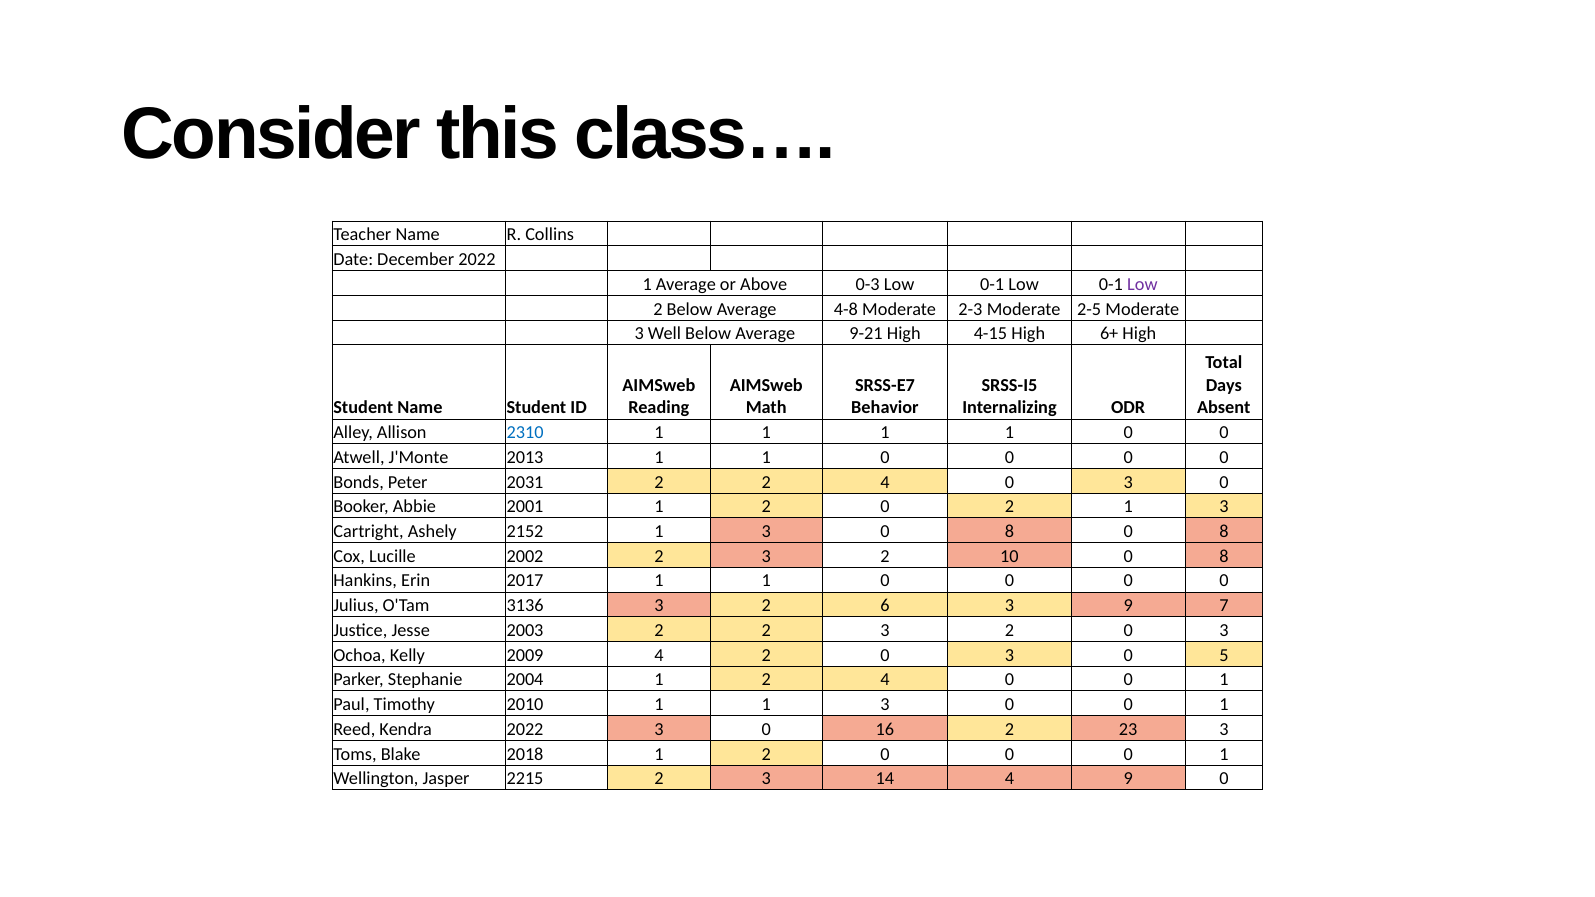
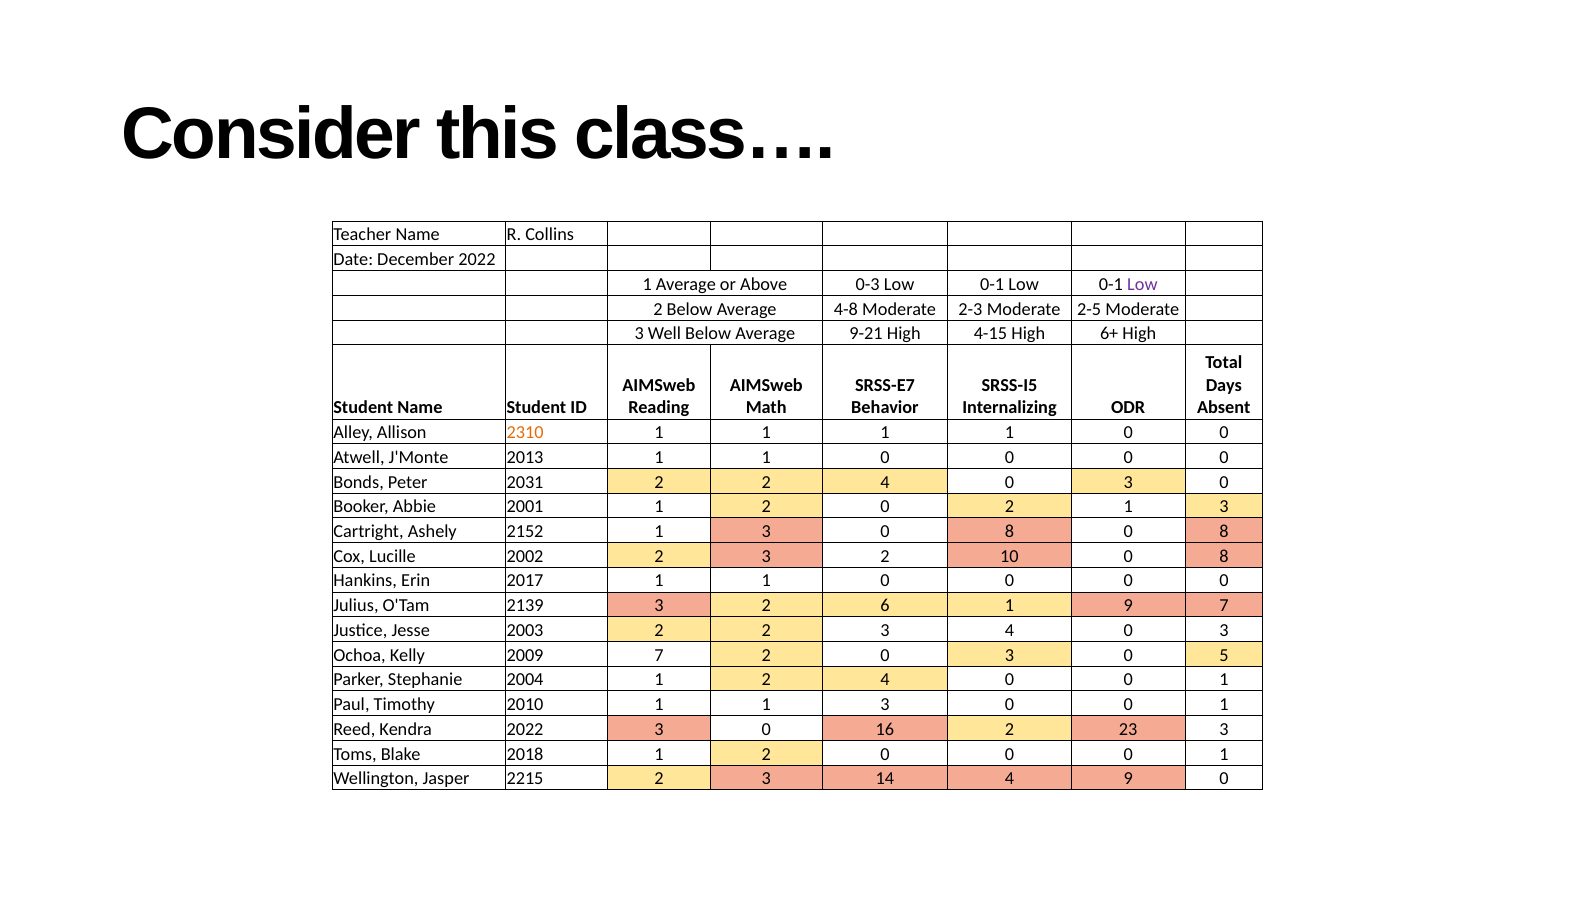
2310 colour: blue -> orange (525, 433)
3136: 3136 -> 2139 (525, 606)
6 3: 3 -> 1 (1010, 606)
2 2 3 2: 2 -> 4 (1010, 631)
2009 4: 4 -> 7 (659, 655)
